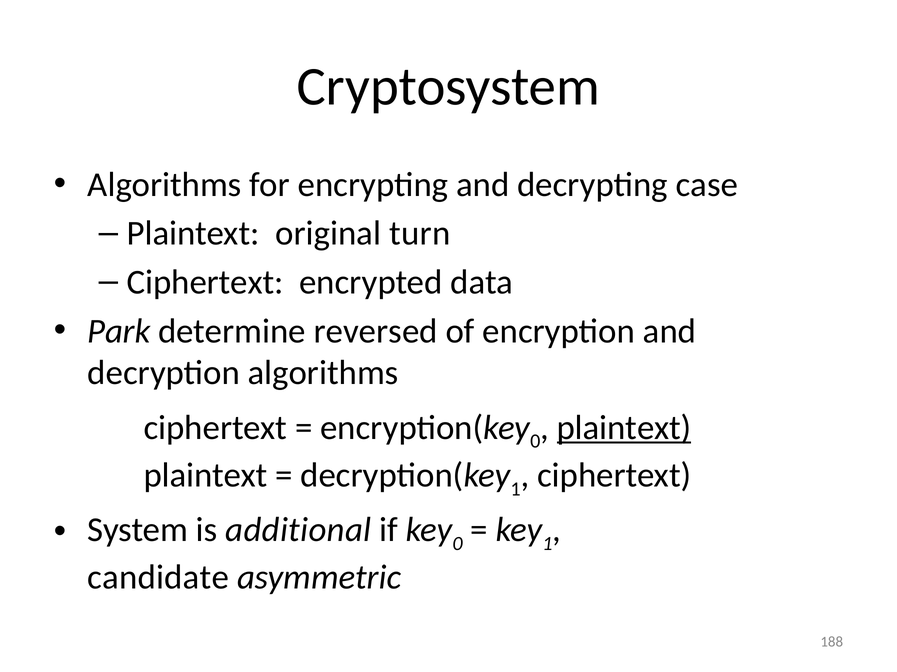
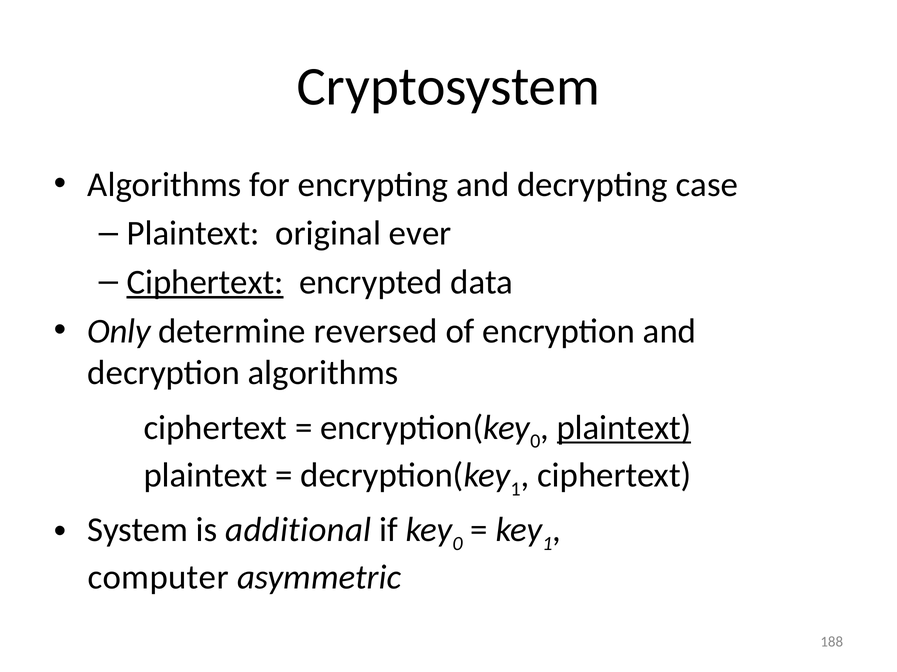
turn: turn -> ever (420, 234)
Ciphertext underline: none -> present (205, 283)
Park: Park -> Only (119, 331)
candidate: candidate -> computer (158, 578)
